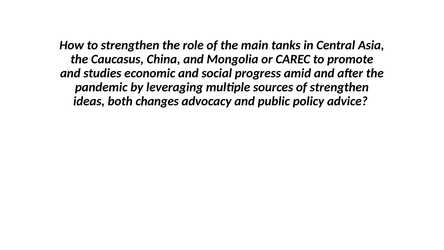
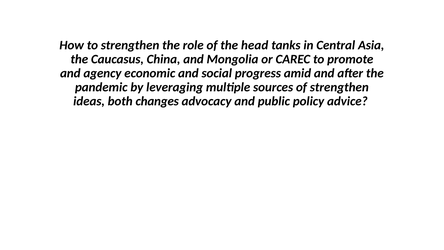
main: main -> head (255, 45)
studies: studies -> agency (102, 73)
